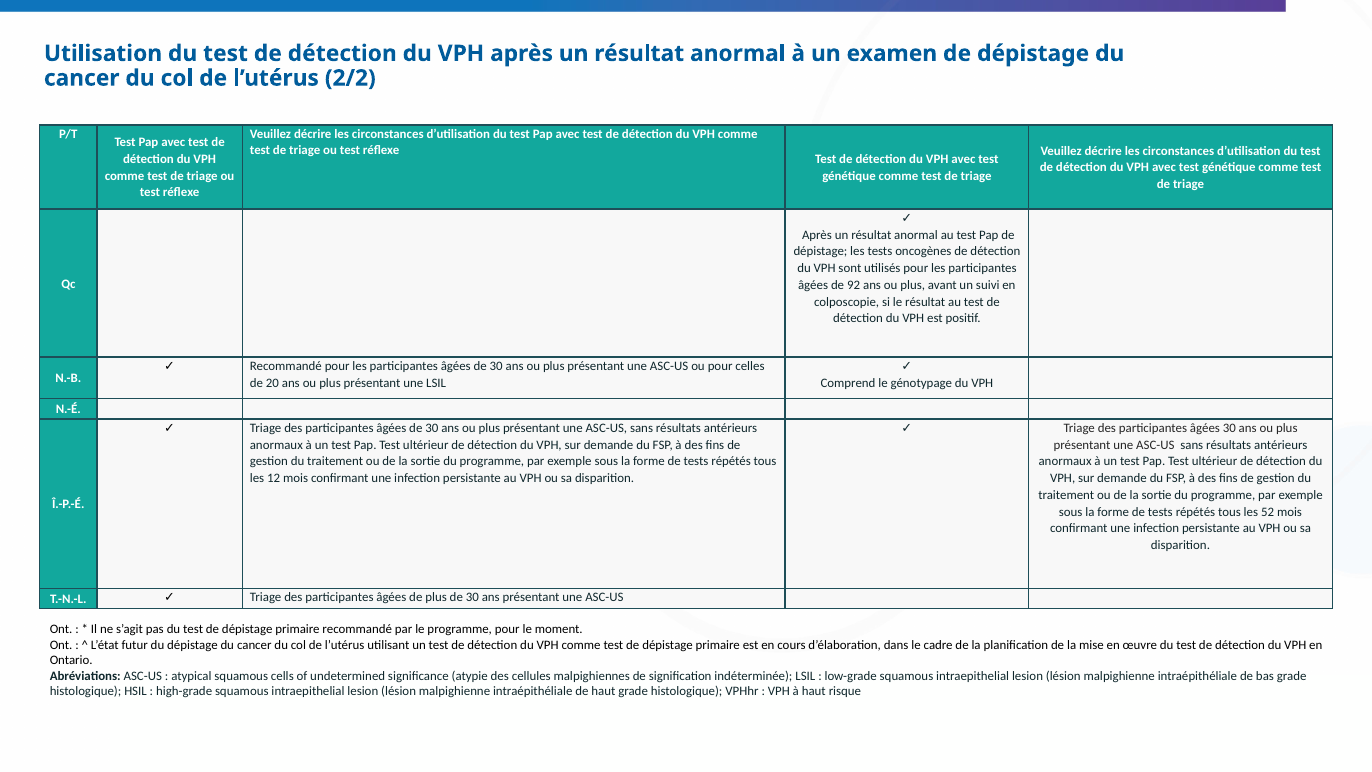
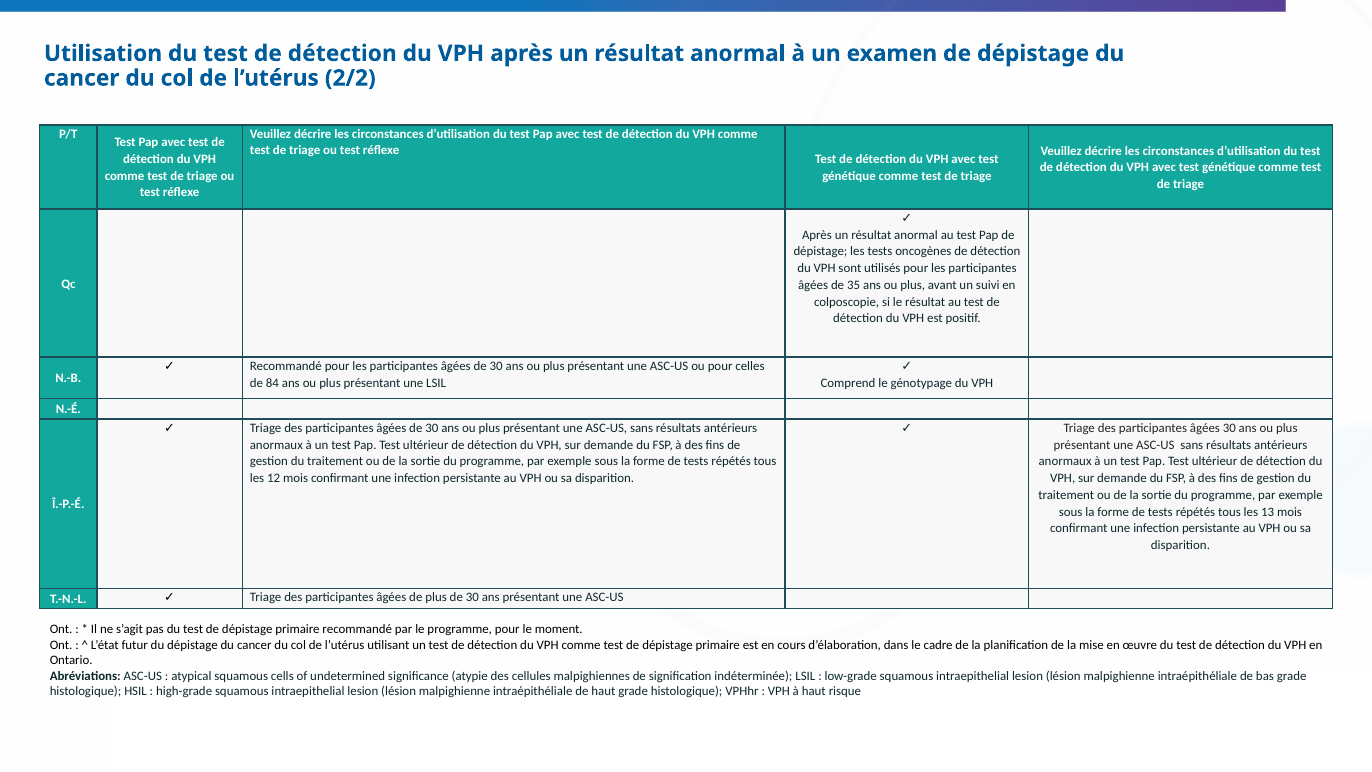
92: 92 -> 35 (854, 285)
20: 20 -> 84 (272, 383)
52: 52 -> 13 (1268, 512)
